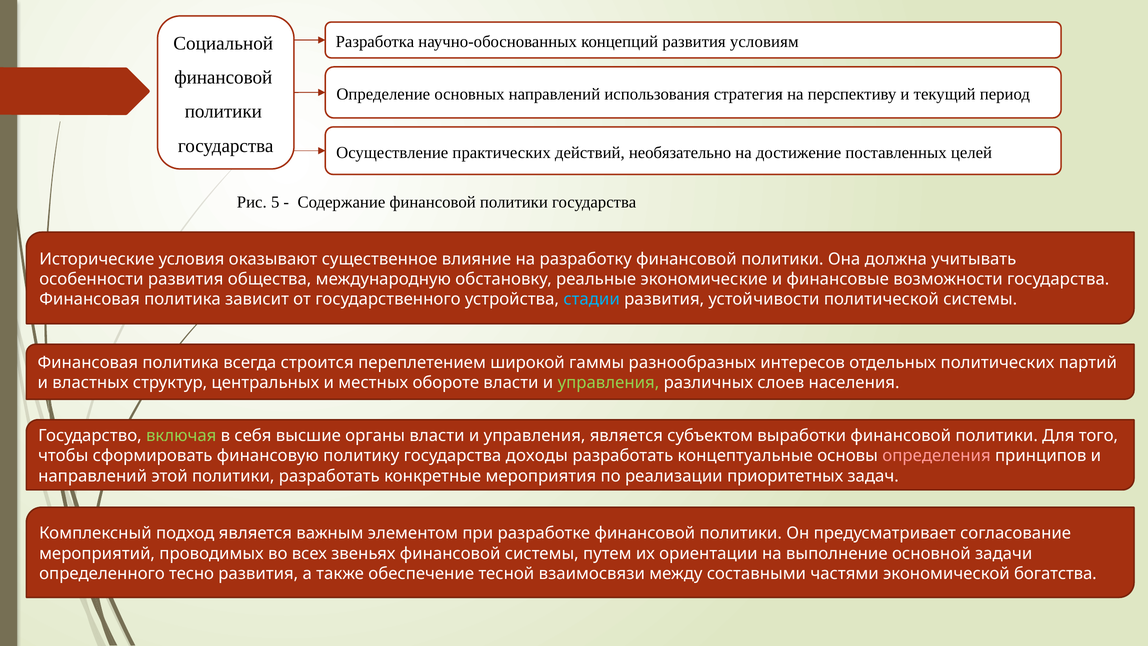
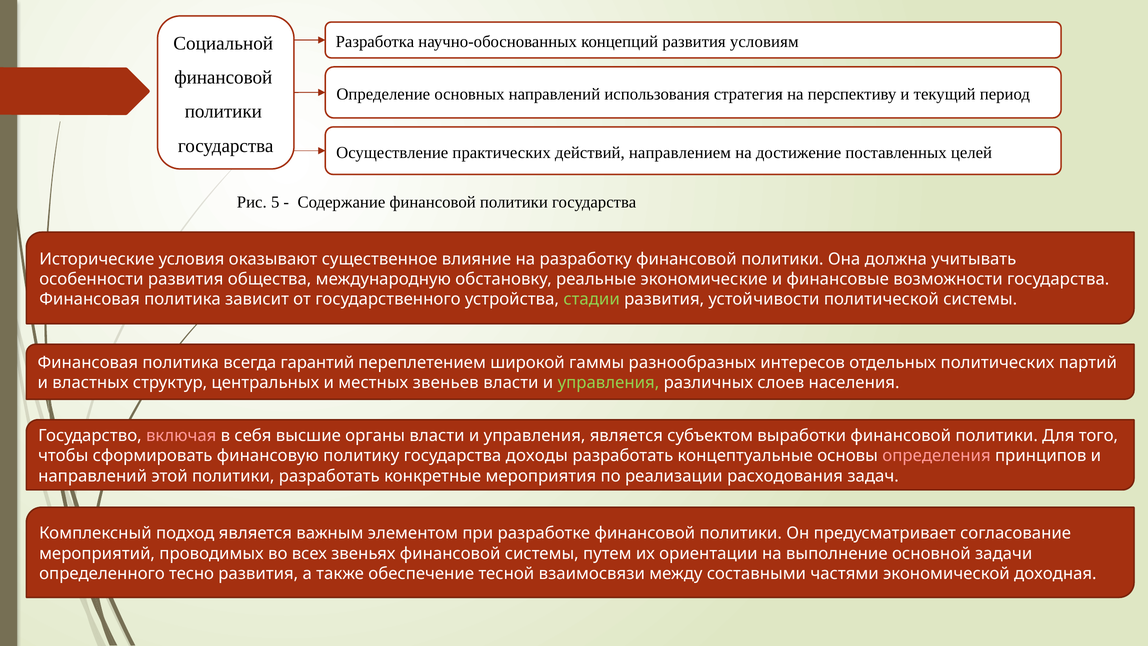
необязательно: необязательно -> направлением (680, 152)
стадии colour: light blue -> light green (592, 299)
строится: строится -> гарантий (317, 363)
обороте: обороте -> звеньев (446, 383)
включая colour: light green -> pink (181, 436)
приоритетных: приоритетных -> расходования (785, 476)
богатства: богатства -> доходная (1055, 573)
